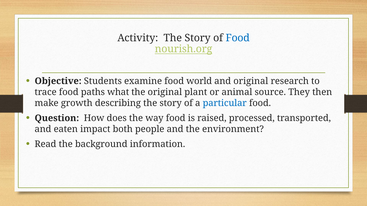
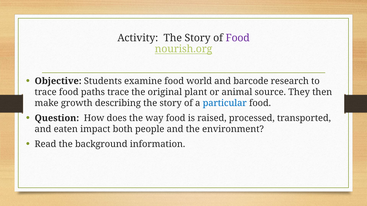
Food colour: blue -> purple (238, 38)
and original: original -> barcode (251, 81)
paths what: what -> trace (118, 92)
